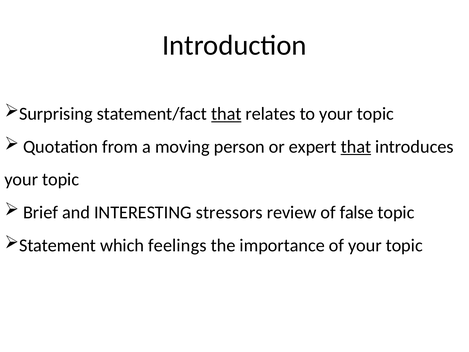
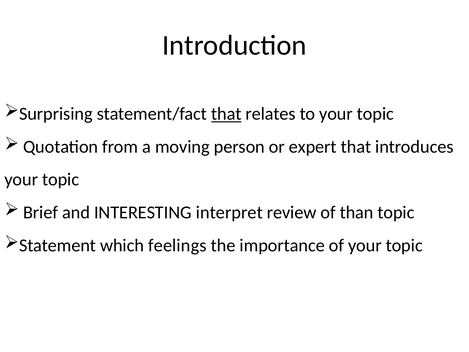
that underline: present -> none (356, 147)
stressors: stressors -> interpret (229, 212)
false: false -> than (357, 212)
